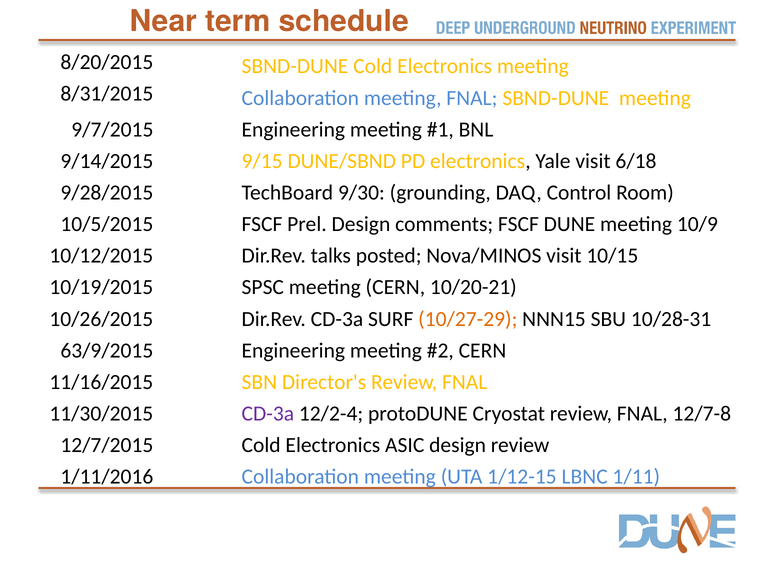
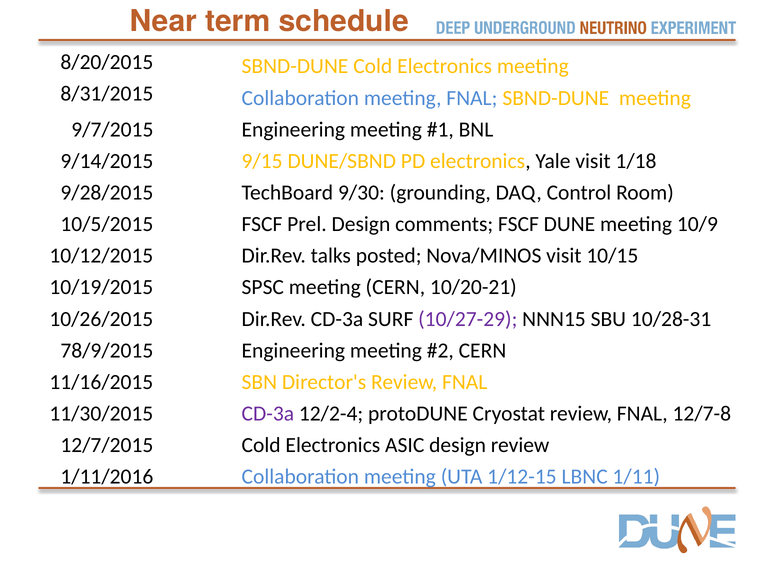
6/18: 6/18 -> 1/18 (636, 161)
10/27-29 colour: orange -> purple (468, 319)
63/9/2015: 63/9/2015 -> 78/9/2015 (107, 350)
